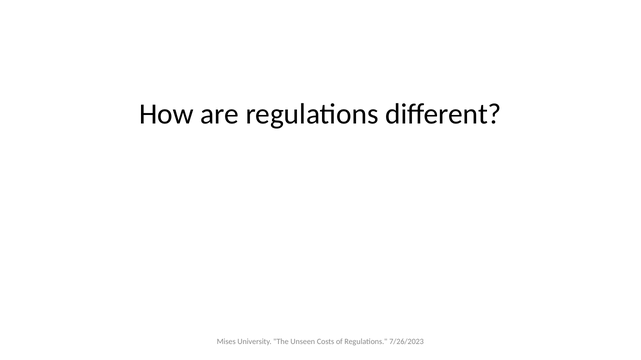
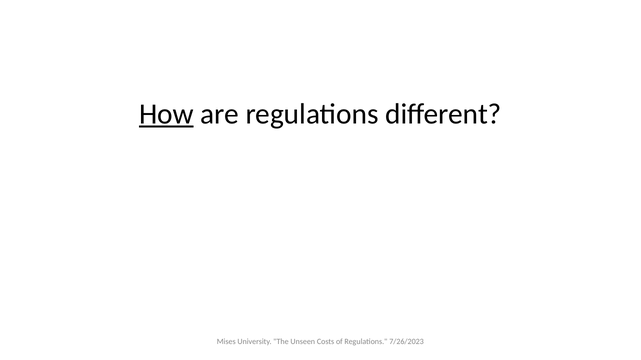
How underline: none -> present (166, 114)
